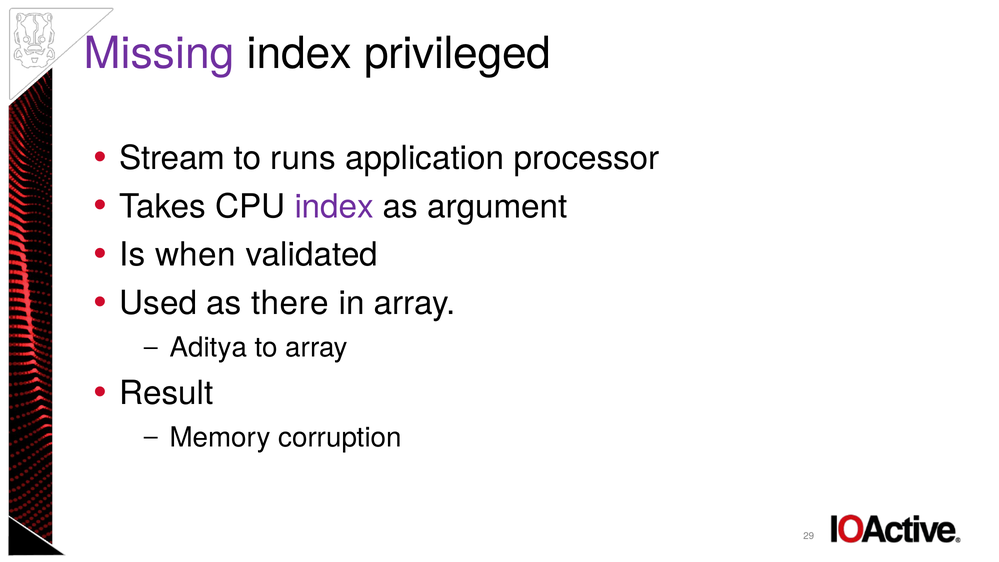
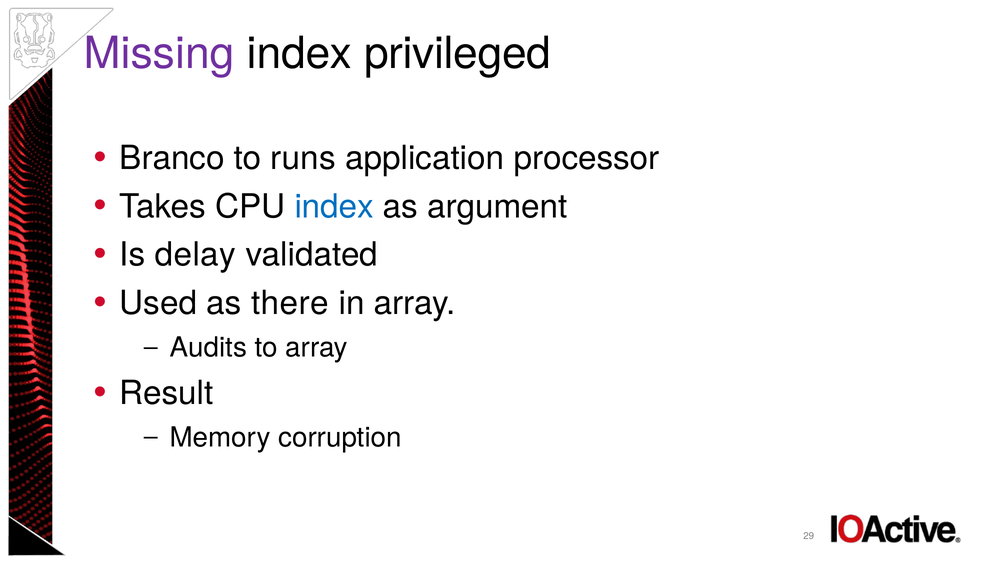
Stream: Stream -> Branco (172, 158)
index colour: purple -> blue (334, 207)
when: when -> delay (195, 255)
Aditya: Aditya -> Audits (208, 348)
